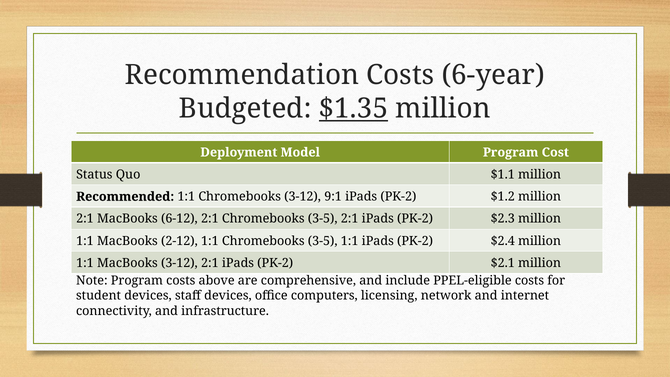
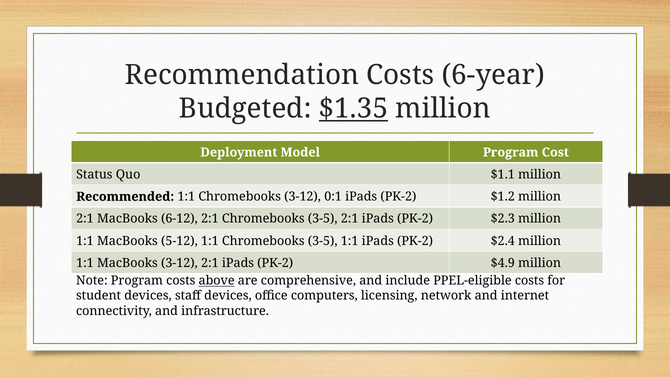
9:1: 9:1 -> 0:1 (333, 197)
2-12: 2-12 -> 5-12 (179, 241)
$2.1: $2.1 -> $4.9 (503, 263)
above underline: none -> present (217, 281)
